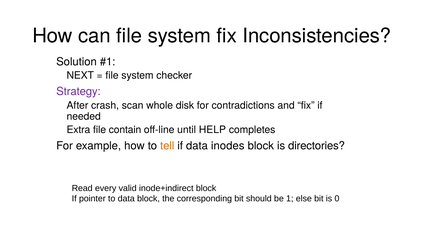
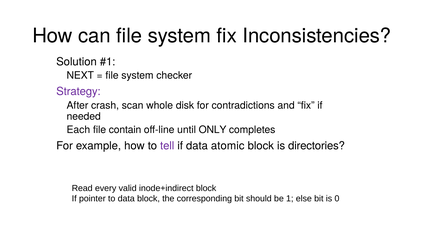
Extra: Extra -> Each (78, 130)
HELP: HELP -> ONLY (213, 130)
tell colour: orange -> purple (167, 146)
inodes: inodes -> atomic (228, 146)
